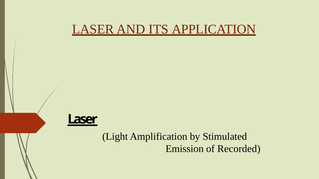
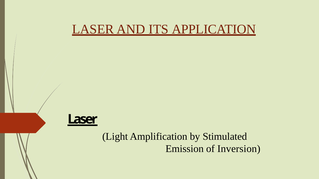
Recorded: Recorded -> Inversion (239, 149)
